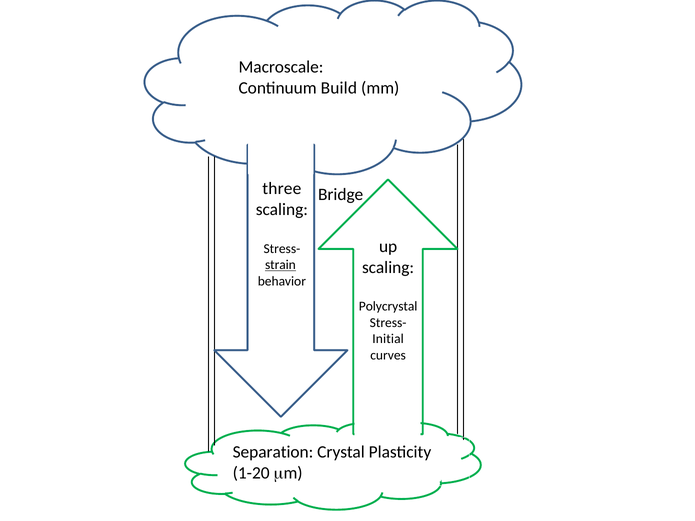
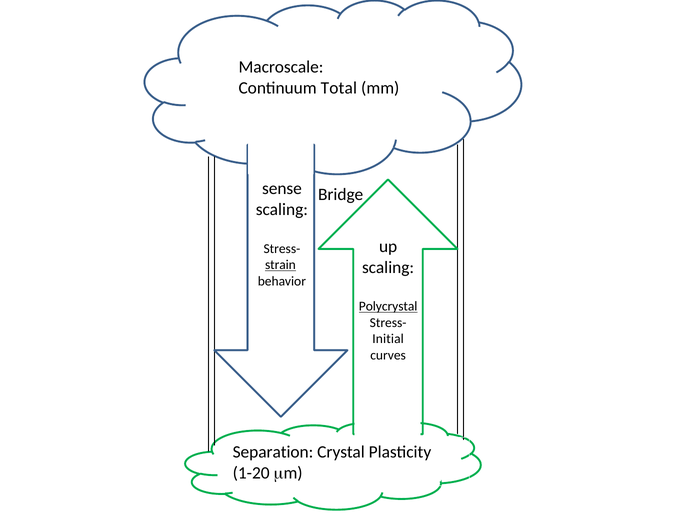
Build: Build -> Total (339, 88)
three: three -> sense (282, 189)
Polycrystal underline: none -> present (388, 307)
